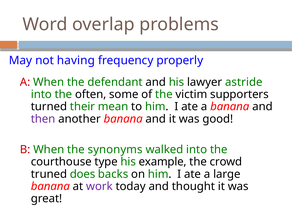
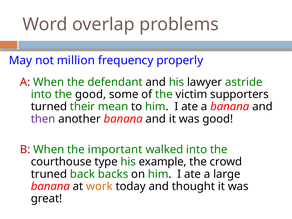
having: having -> million (76, 60)
the often: often -> good (91, 94)
synonyms: synonyms -> important (115, 150)
does: does -> back (82, 174)
work colour: purple -> orange (99, 186)
